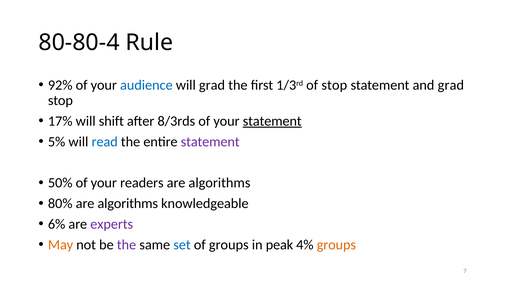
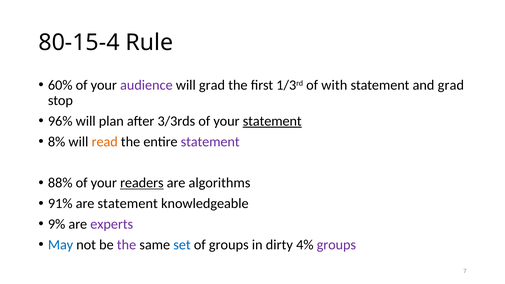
80-80-4: 80-80-4 -> 80-15-4 (79, 42)
92%: 92% -> 60% (60, 85)
audience colour: blue -> purple (146, 85)
of stop: stop -> with (334, 85)
17%: 17% -> 96% (60, 121)
shift: shift -> plan (111, 121)
8/3rds: 8/3rds -> 3/3rds (176, 121)
5%: 5% -> 8% (57, 142)
read colour: blue -> orange (105, 142)
50%: 50% -> 88% (60, 183)
readers underline: none -> present (142, 183)
80%: 80% -> 91% (60, 204)
algorithms: algorithms -> statement (128, 204)
6%: 6% -> 9% (57, 224)
May colour: orange -> blue (61, 245)
peak: peak -> dirty (279, 245)
groups colour: orange -> purple (336, 245)
